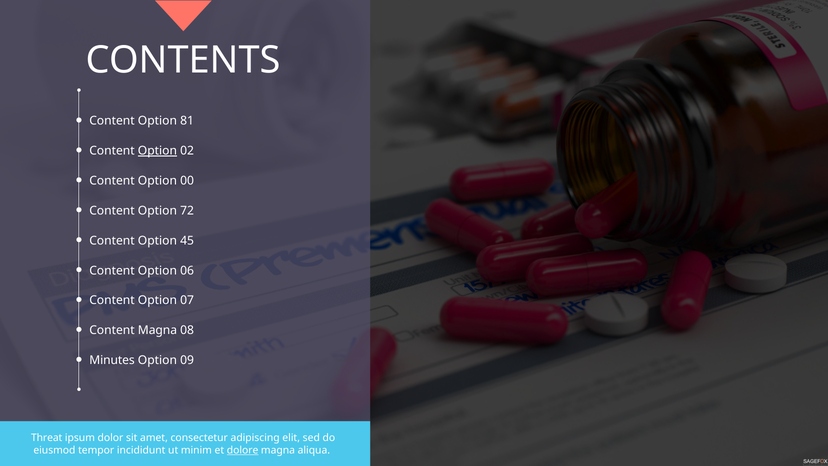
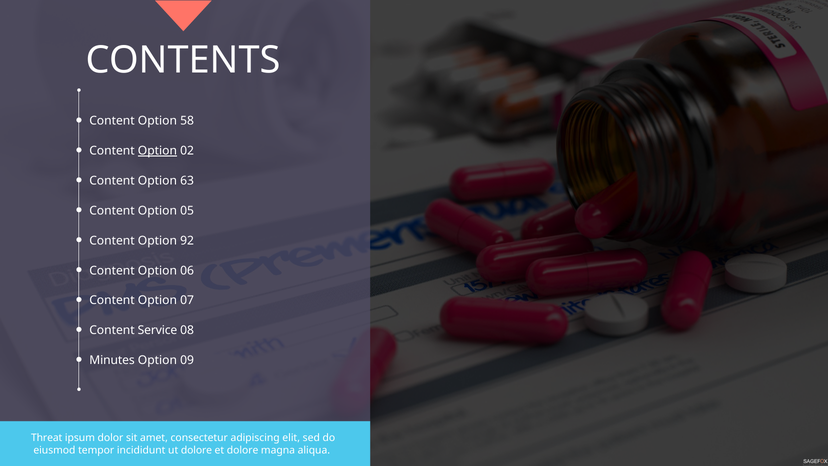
81: 81 -> 58 (187, 121)
00: 00 -> 63 (187, 180)
72: 72 -> 05 (187, 211)
45: 45 -> 92 (187, 241)
Content Magna: Magna -> Service (157, 330)
ut minim: minim -> dolore (196, 450)
dolore underline: present -> none (243, 450)
